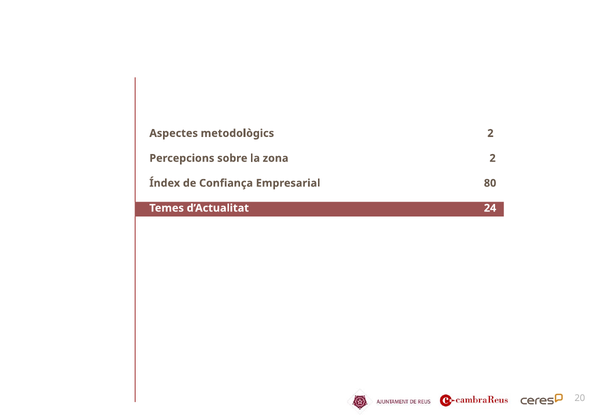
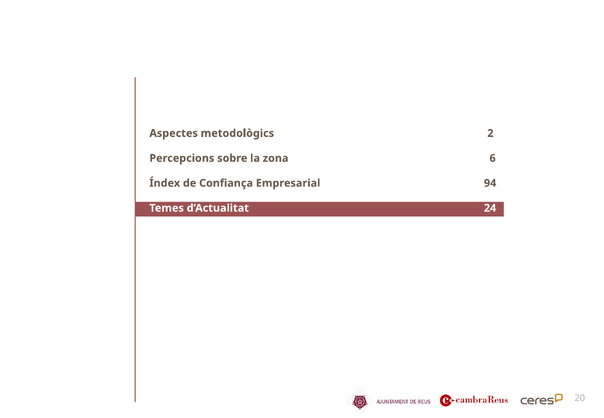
zona 2: 2 -> 6 (493, 158)
80: 80 -> 94 (490, 183)
